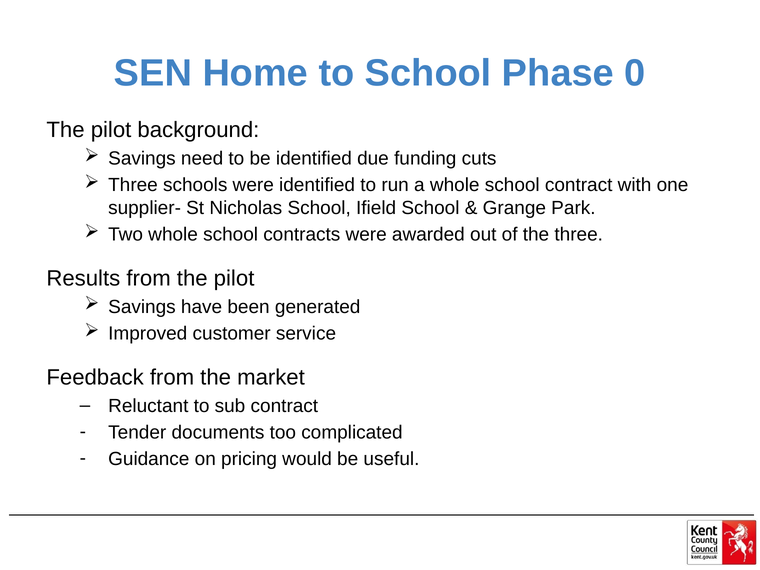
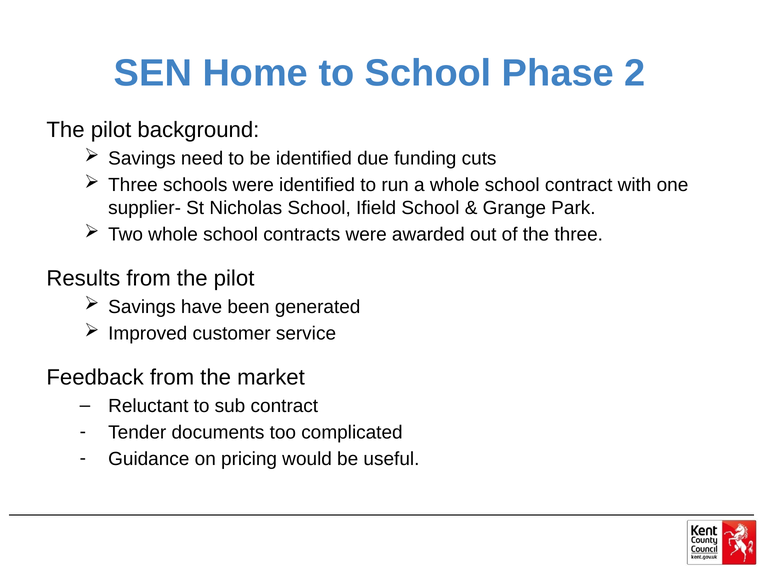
0: 0 -> 2 (635, 73)
